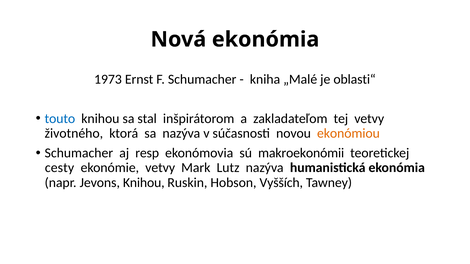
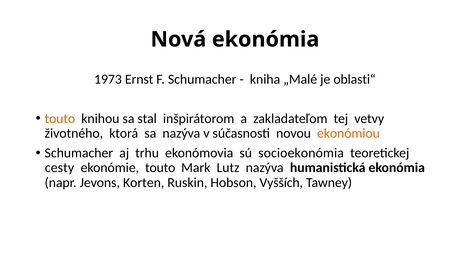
touto colour: blue -> orange (60, 119)
resp: resp -> trhu (147, 153)
makroekonómii: makroekonómii -> socioekonómia (301, 153)
ekonómie vetvy: vetvy -> touto (160, 168)
Jevons Knihou: Knihou -> Korten (144, 183)
